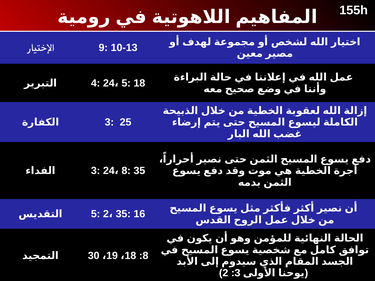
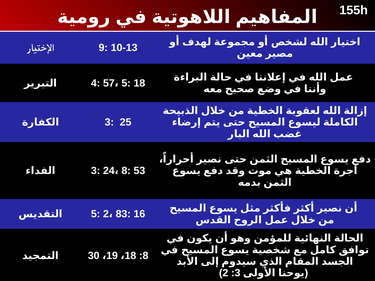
4 24: 24 -> 57 (109, 83)
8 35: 35 -> 53 (139, 171)
35: 35 -> 83 (123, 214)
